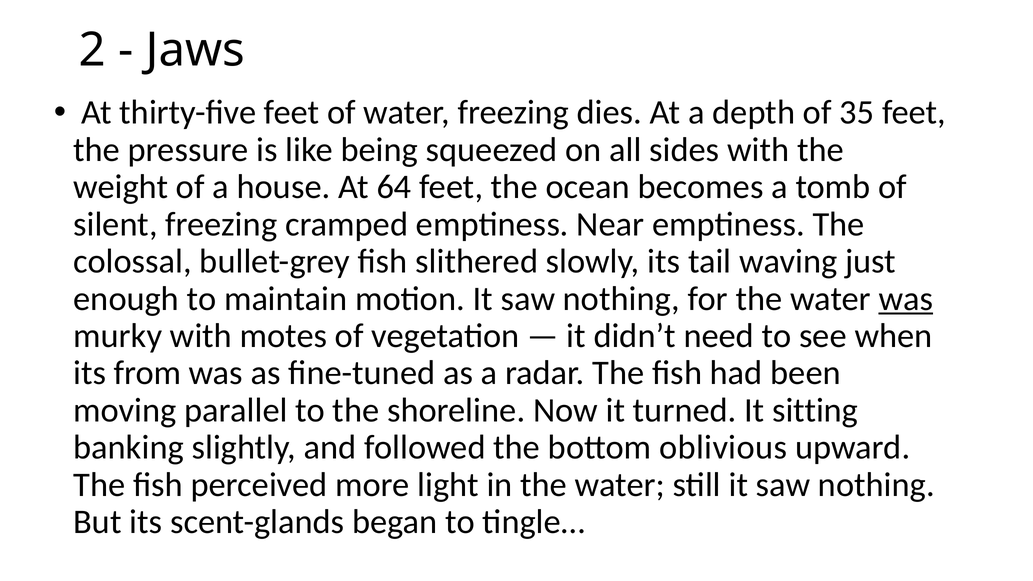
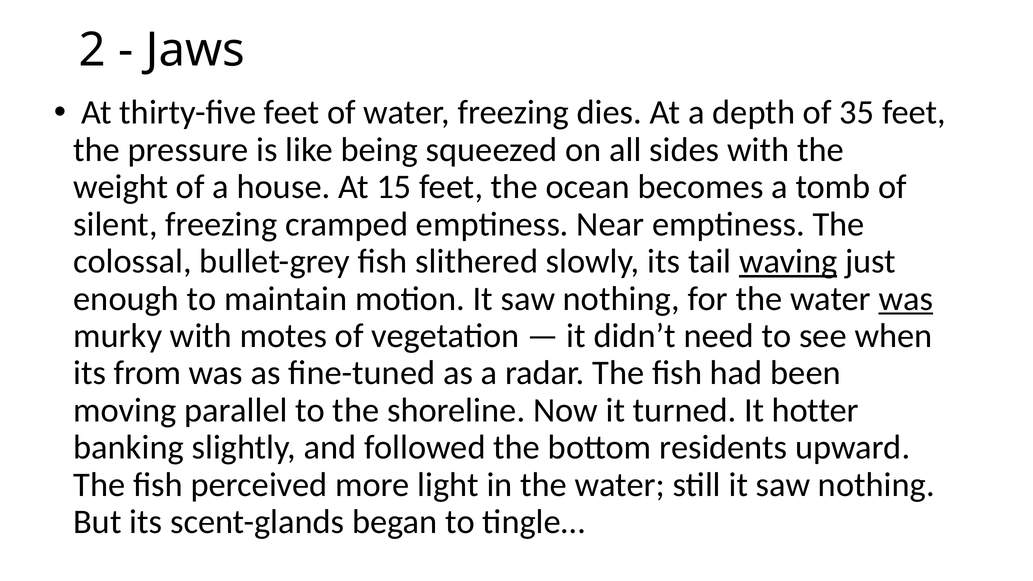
64: 64 -> 15 (394, 187)
waving underline: none -> present (788, 261)
sitting: sitting -> hotter (815, 410)
oblivious: oblivious -> residents (723, 448)
